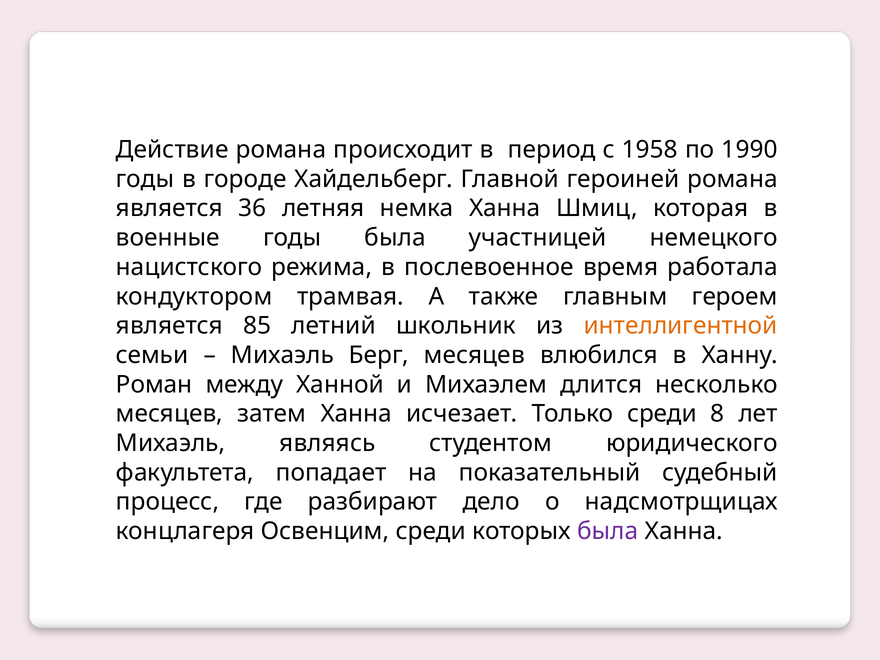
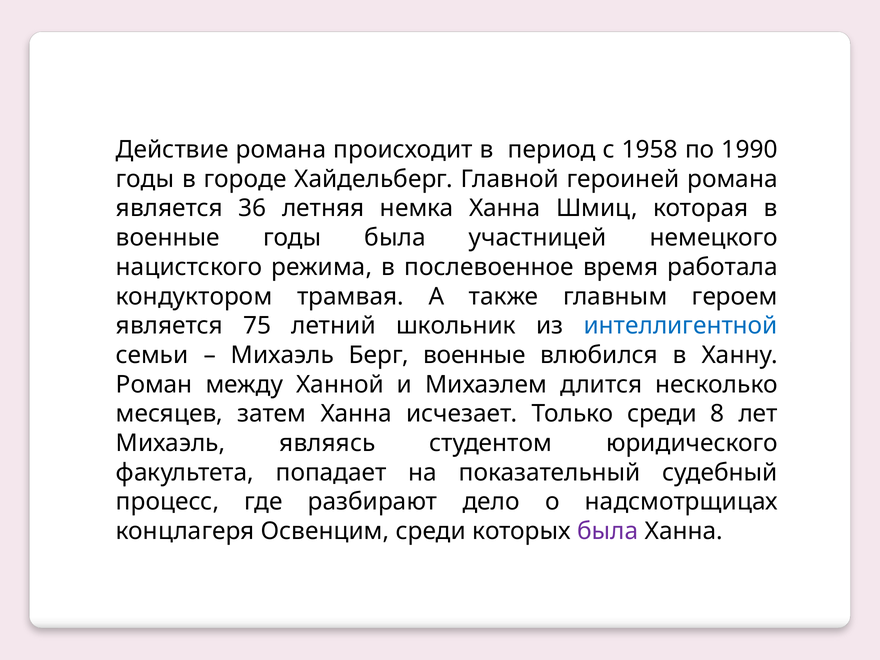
85: 85 -> 75 (257, 326)
интеллигентной colour: orange -> blue (681, 326)
Берг месяцев: месяцев -> военные (474, 355)
